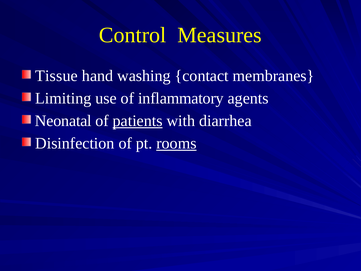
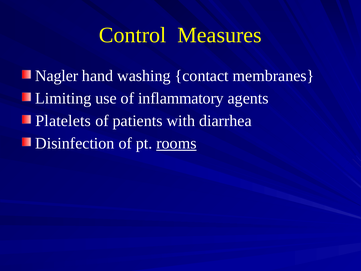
Tissue: Tissue -> Nagler (57, 76)
Neonatal: Neonatal -> Platelets (63, 121)
patients underline: present -> none (138, 121)
